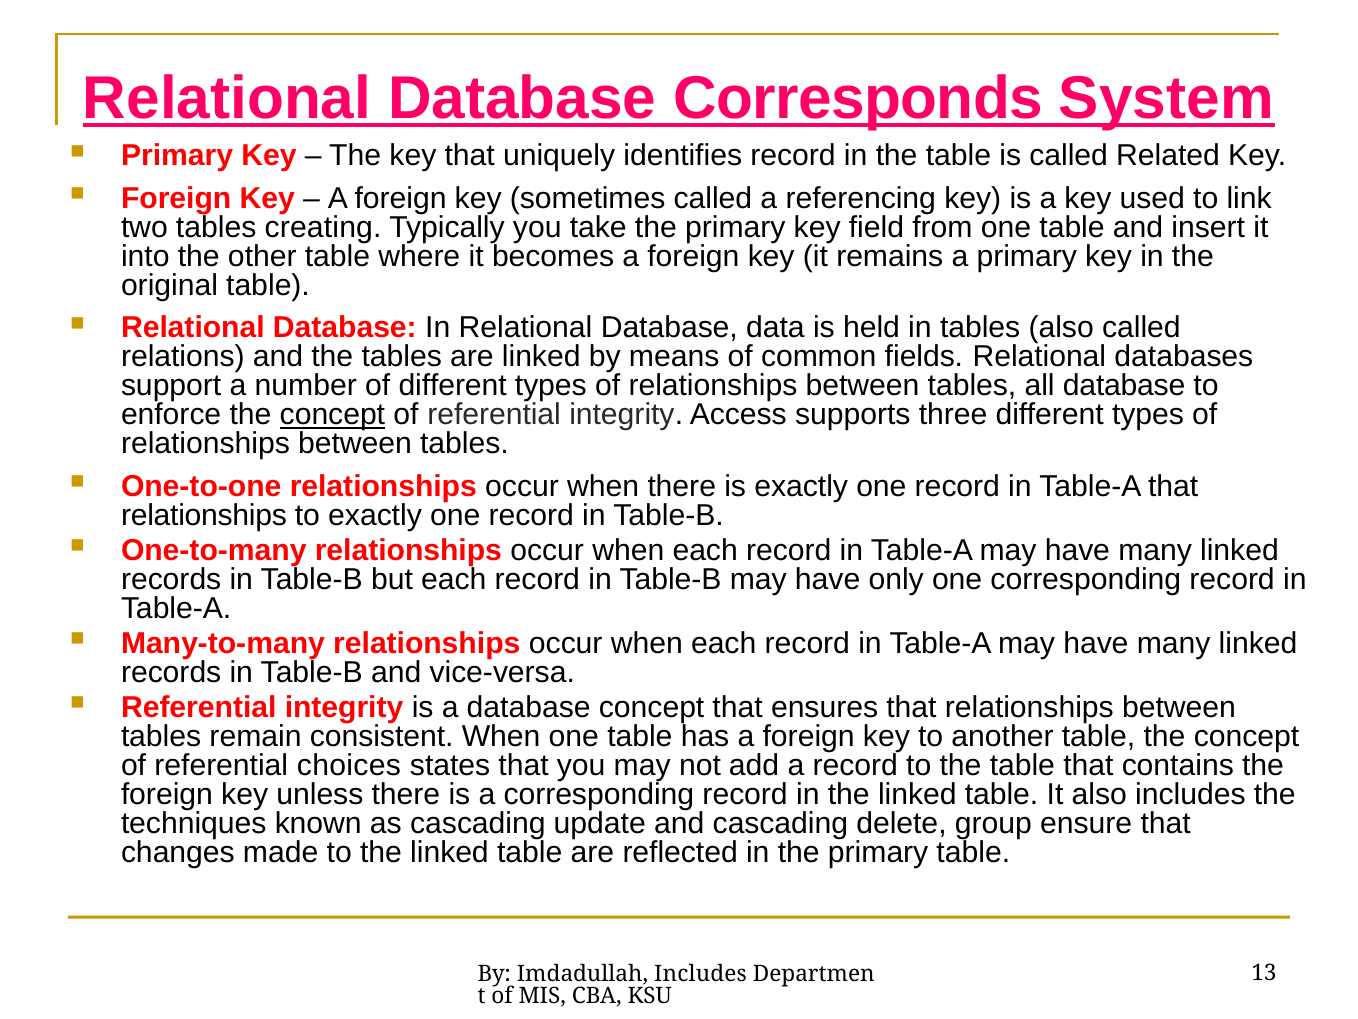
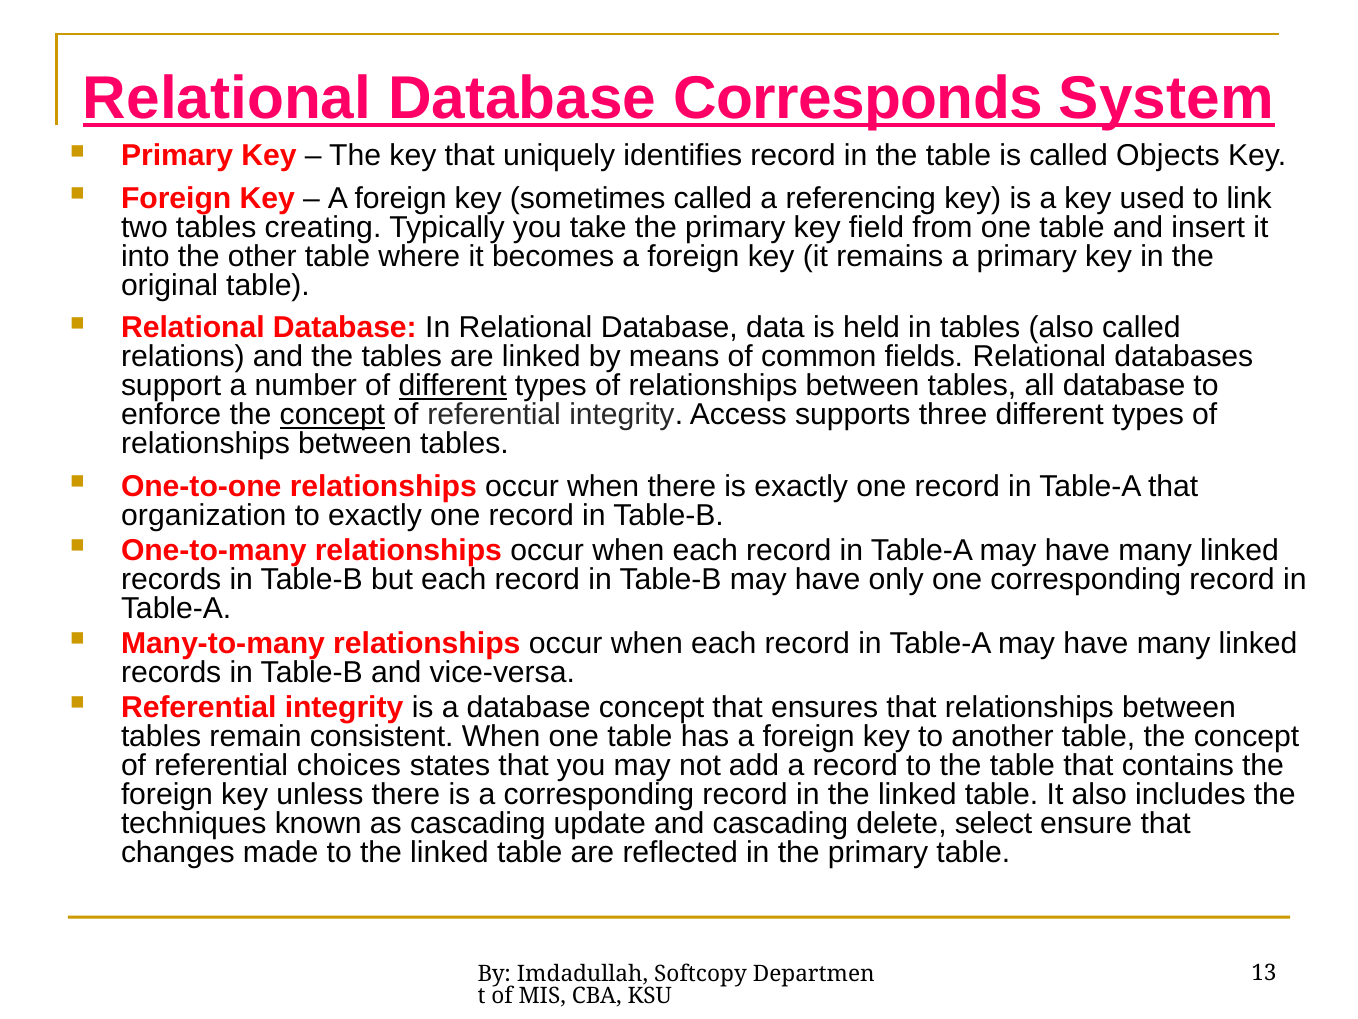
Related: Related -> Objects (1168, 156)
different underline: none -> present (453, 386)
relationships: relationships -> organization (204, 515)
group: group -> select (994, 823)
Imdadullah Includes: Includes -> Softcopy (700, 973)
